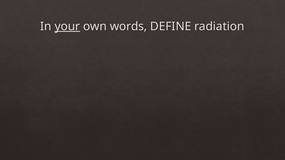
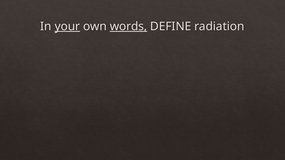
words underline: none -> present (128, 26)
